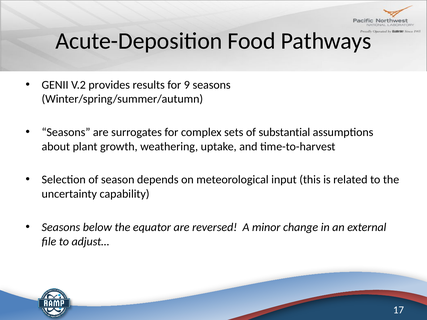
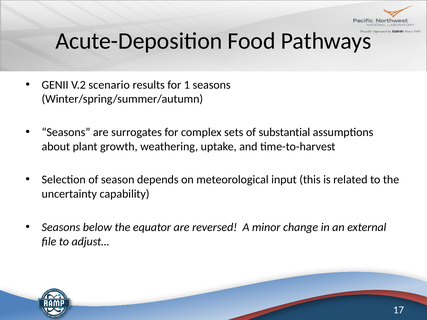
provides: provides -> scenario (109, 85)
9: 9 -> 1 (187, 85)
